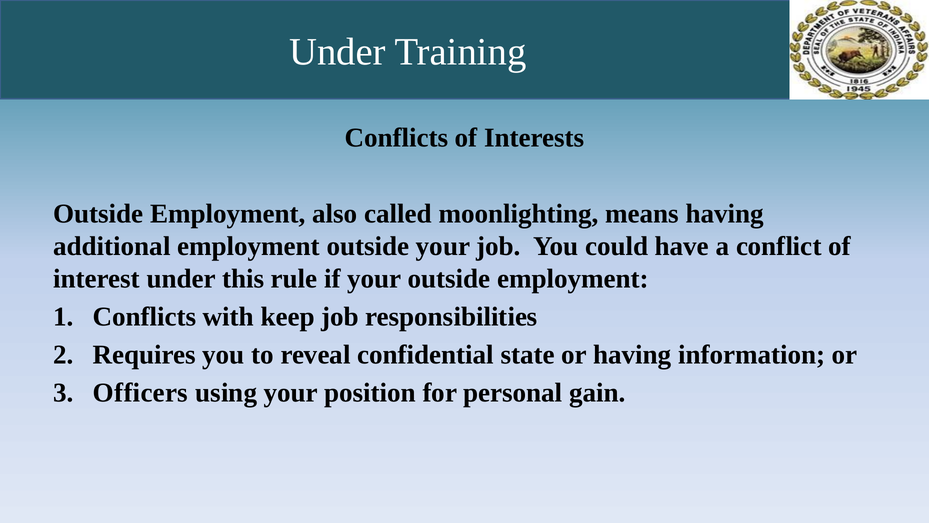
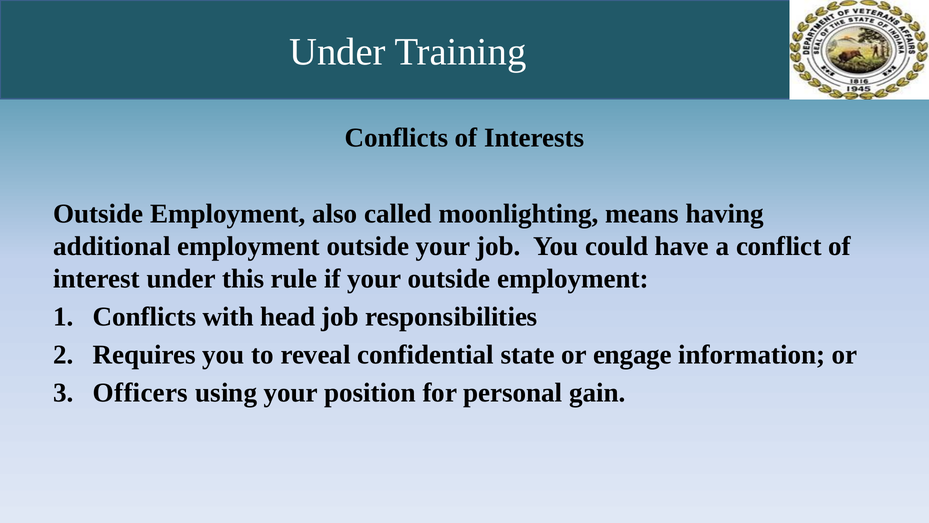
keep: keep -> head (288, 317)
or having: having -> engage (632, 355)
